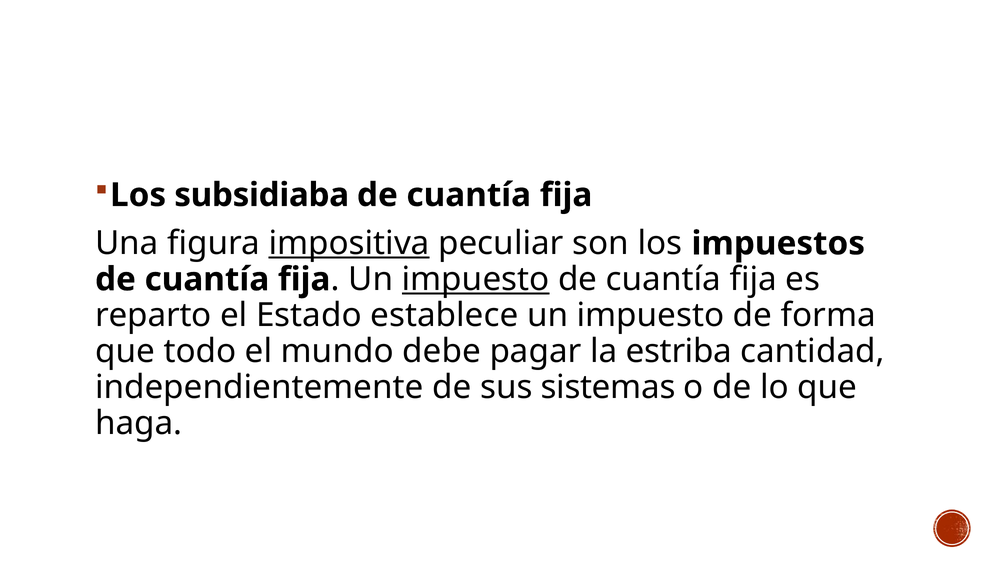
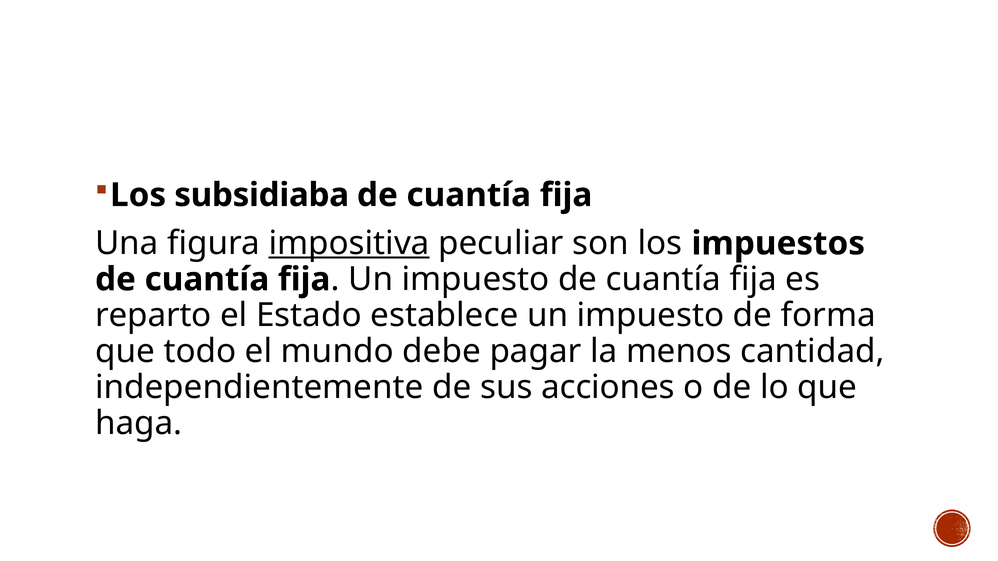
impuesto underline: present -> none (476, 280)
estriba: estriba -> menos (679, 351)
sistemas: sistemas -> acciones (608, 387)
